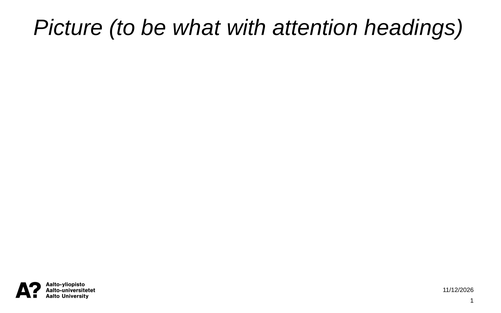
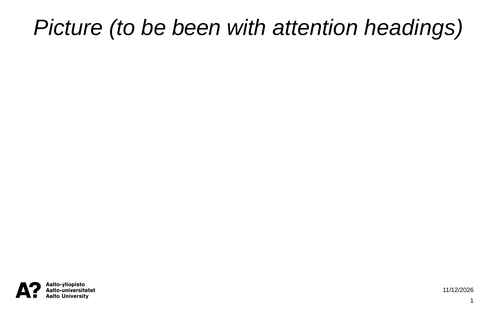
what: what -> been (197, 28)
